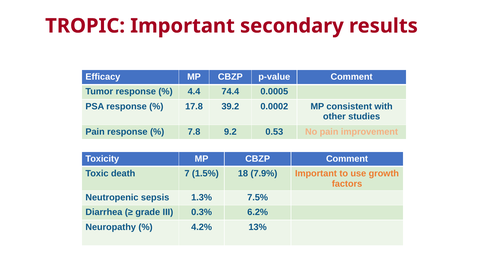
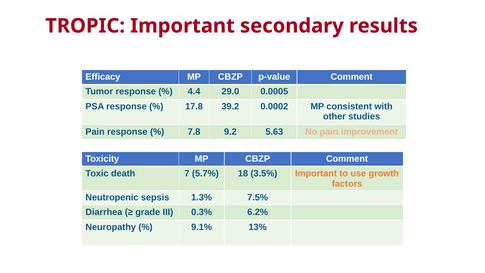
74.4: 74.4 -> 29.0 (230, 92)
0.53: 0.53 -> 5.63 (274, 132)
1.5%: 1.5% -> 5.7% (205, 173)
7.9%: 7.9% -> 3.5% (264, 173)
4.2%: 4.2% -> 9.1% (202, 227)
